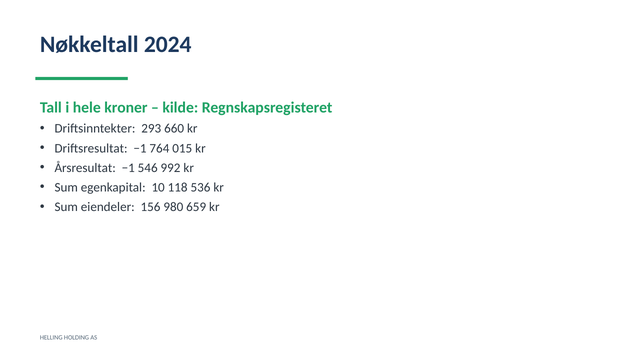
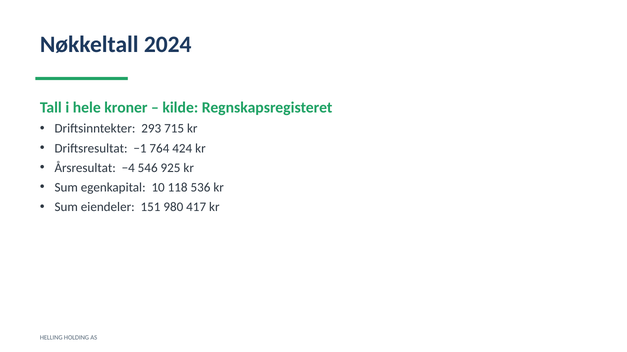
660: 660 -> 715 (174, 129)
015: 015 -> 424 (182, 149)
Årsresultat −1: −1 -> −4 (128, 168)
992: 992 -> 925 (171, 168)
156: 156 -> 151 (151, 207)
659: 659 -> 417 (196, 207)
